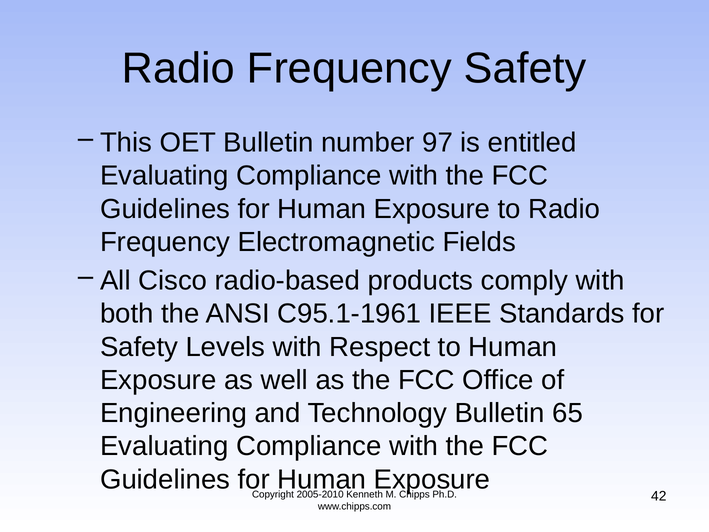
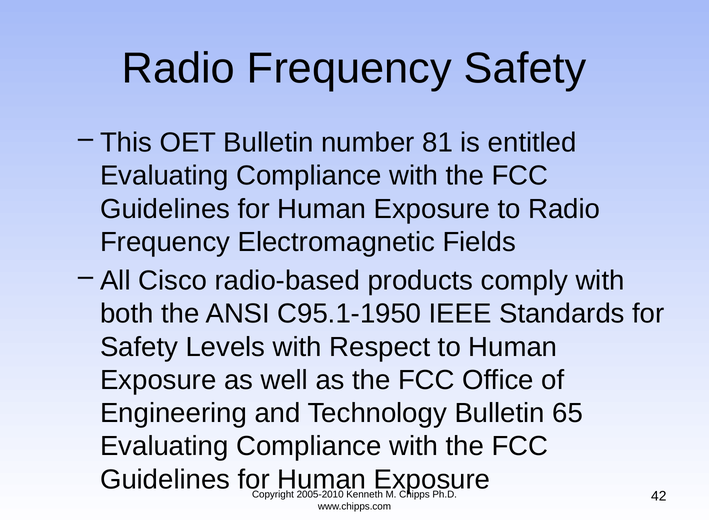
97: 97 -> 81 (438, 143)
C95.1-1961: C95.1-1961 -> C95.1-1950 (349, 314)
